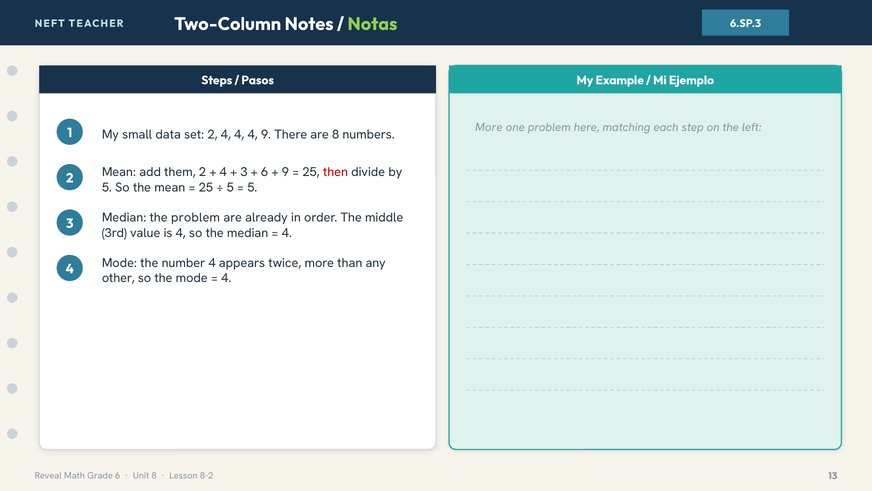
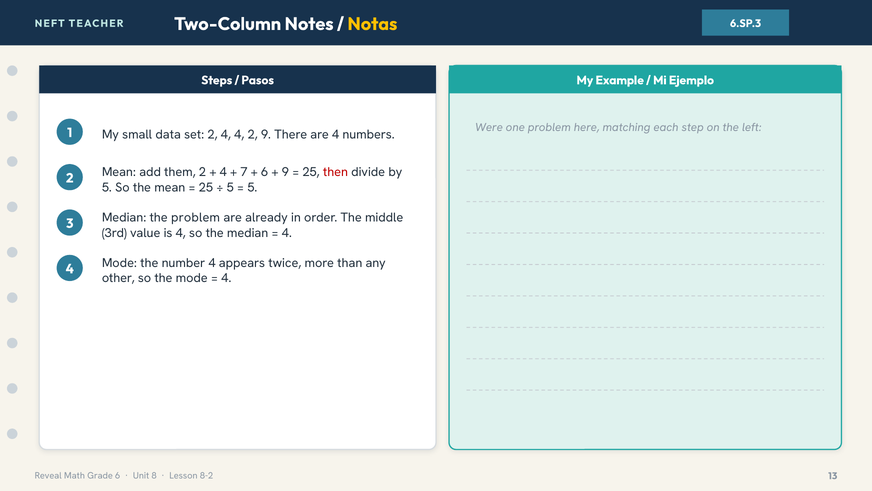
Notas colour: light green -> yellow (372, 24)
More: More -> Were (489, 127)
4 4 4: 4 -> 2 (253, 134)
are 8: 8 -> 4 (336, 134)
3: 3 -> 7 (244, 172)
